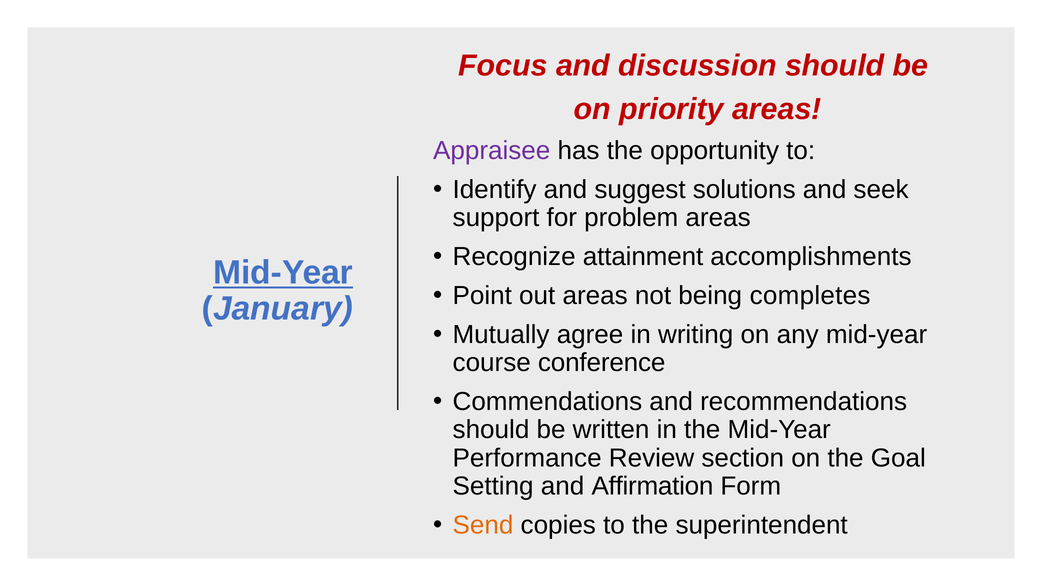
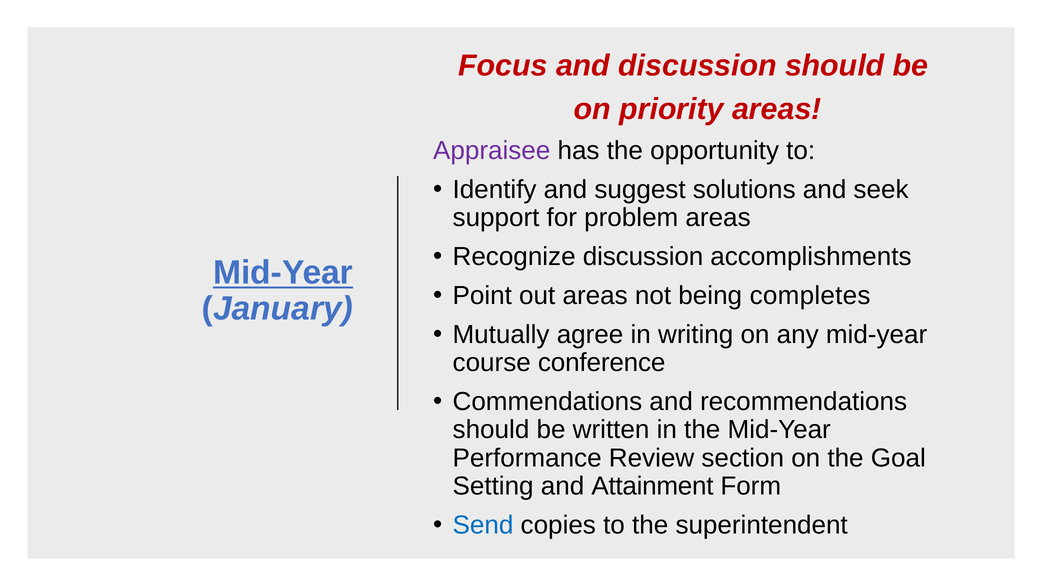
Recognize attainment: attainment -> discussion (643, 257)
Affirmation: Affirmation -> Attainment (652, 486)
Send colour: orange -> blue (483, 525)
